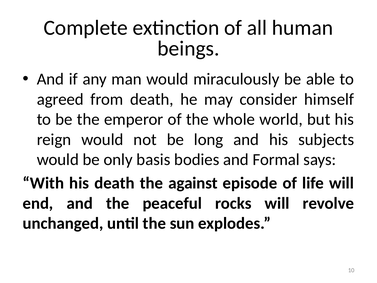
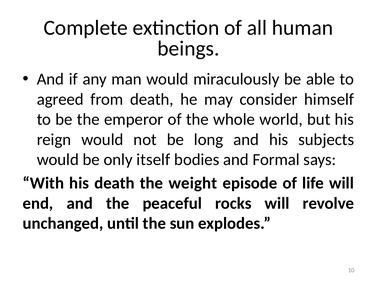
basis: basis -> itself (153, 160)
against: against -> weight (193, 183)
